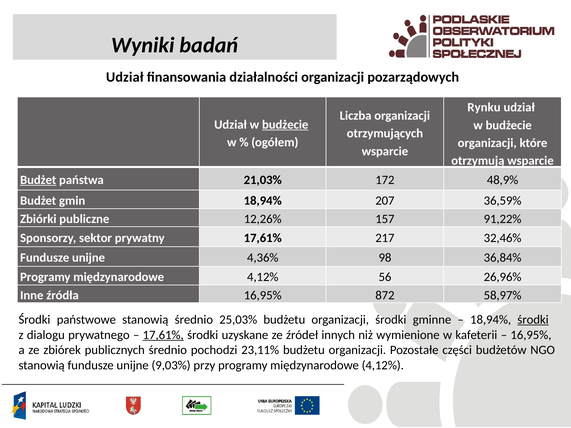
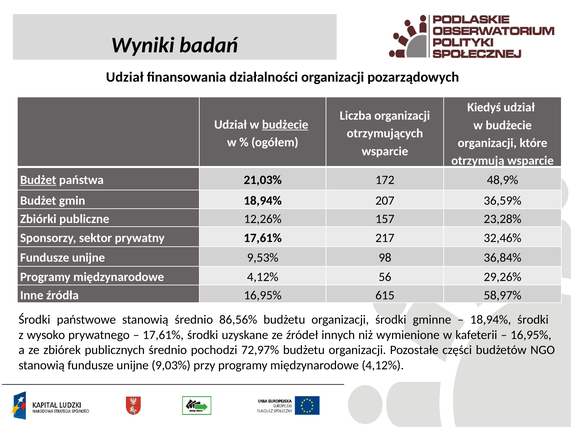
Rynku: Rynku -> Kiedyś (484, 107)
91,22%: 91,22% -> 23,28% (503, 219)
4,36%: 4,36% -> 9,53% (263, 258)
26,96%: 26,96% -> 29,26% (503, 277)
872: 872 -> 615 (385, 295)
25,03%: 25,03% -> 86,56% (238, 320)
środki underline: present -> none (533, 320)
dialogu: dialogu -> wysoko (46, 335)
17,61% underline: present -> none (163, 335)
23,11%: 23,11% -> 72,97% (260, 350)
